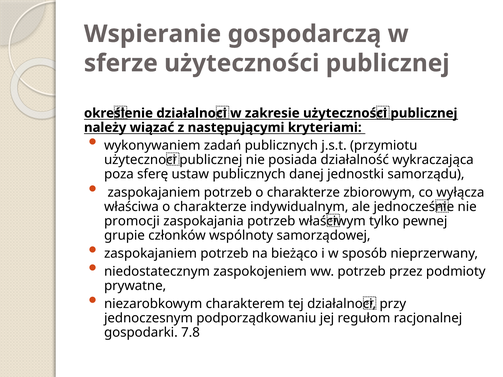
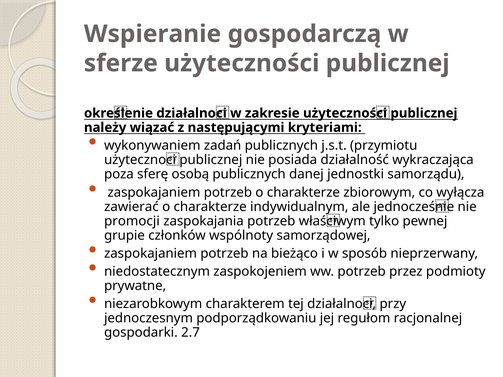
ustaw: ustaw -> osobą (190, 174)
właściwa: właściwa -> zawierać (131, 207)
7.8: 7.8 -> 2.7 (191, 333)
